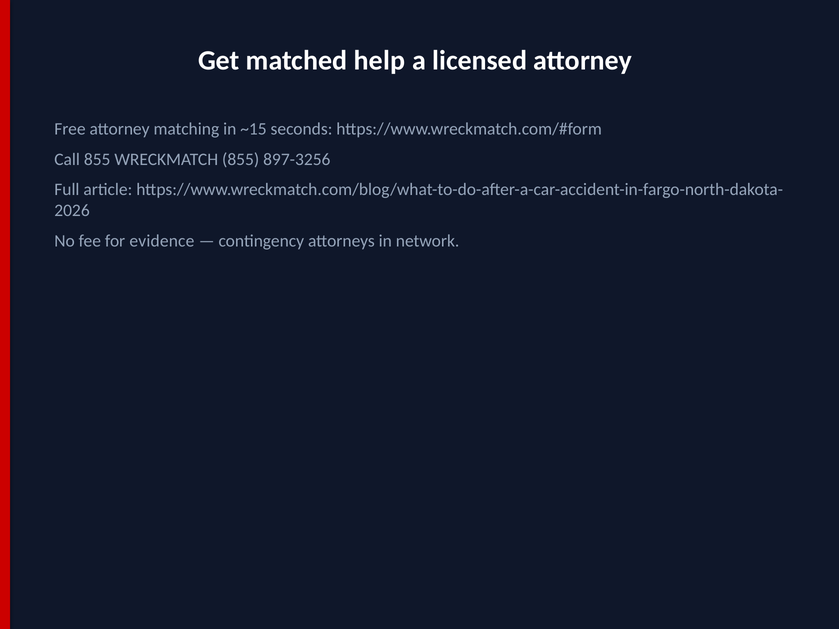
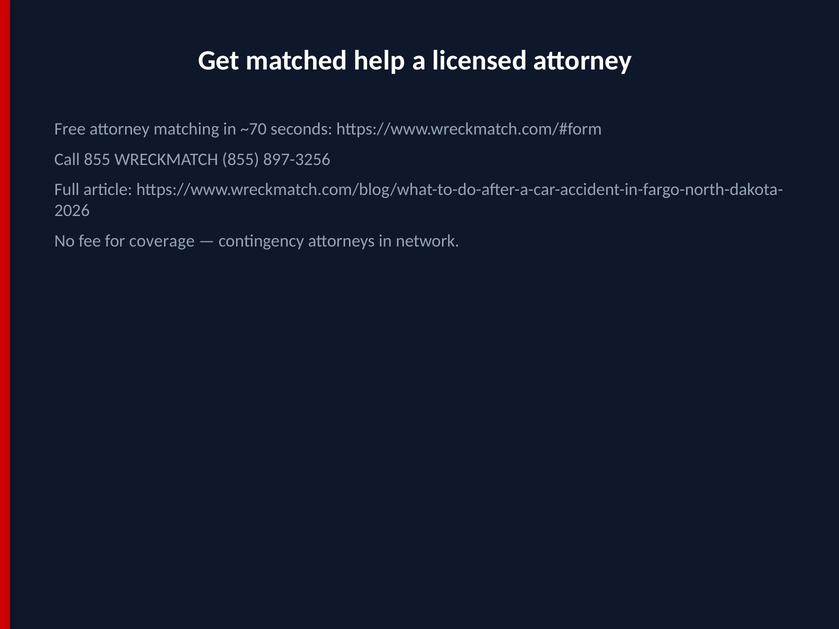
~15: ~15 -> ~70 (253, 129)
evidence: evidence -> coverage (162, 241)
